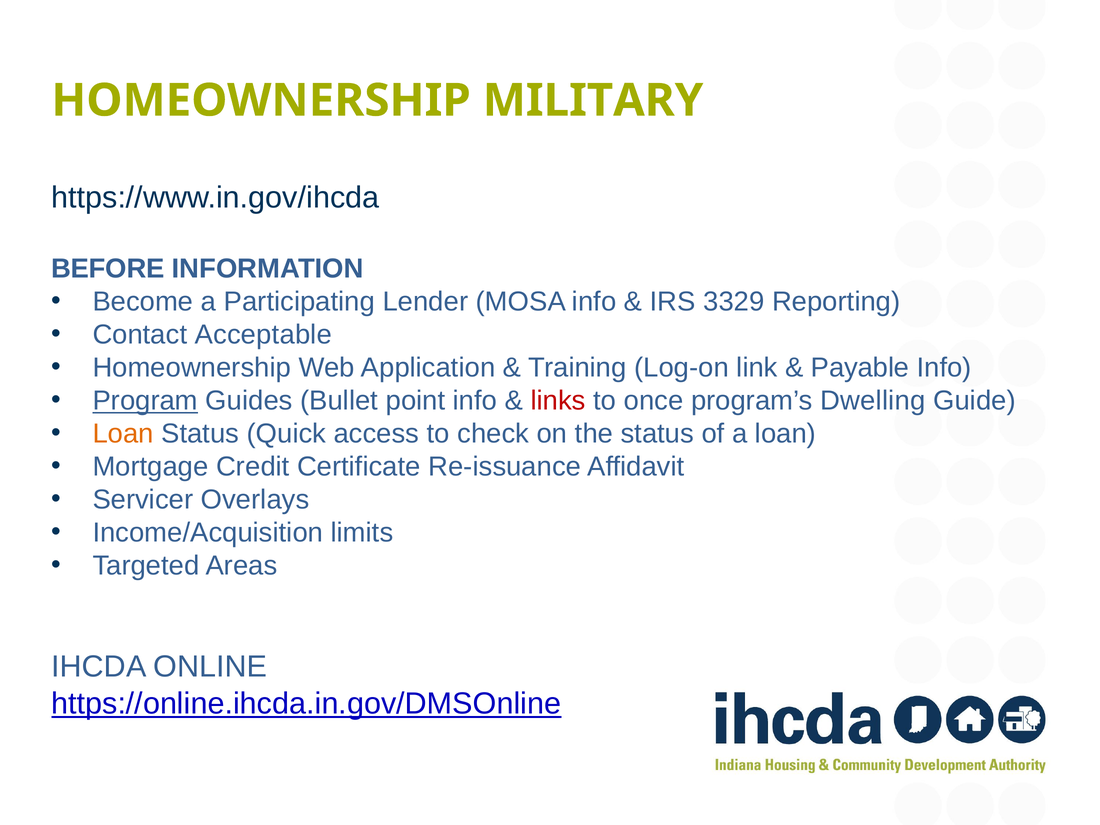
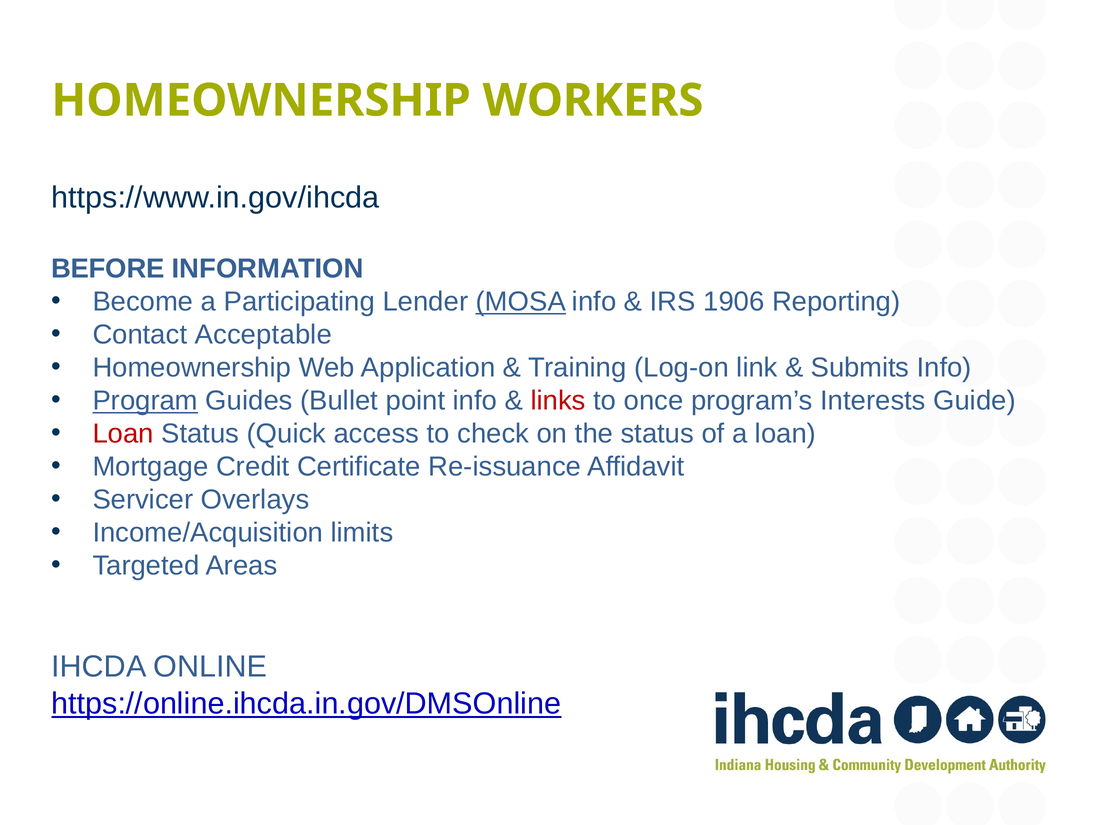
MILITARY: MILITARY -> WORKERS (593, 101)
MOSA underline: none -> present (521, 302)
3329: 3329 -> 1906 (734, 302)
Payable: Payable -> Submits (860, 368)
Dwelling: Dwelling -> Interests (873, 401)
Loan colour: orange -> red (123, 434)
